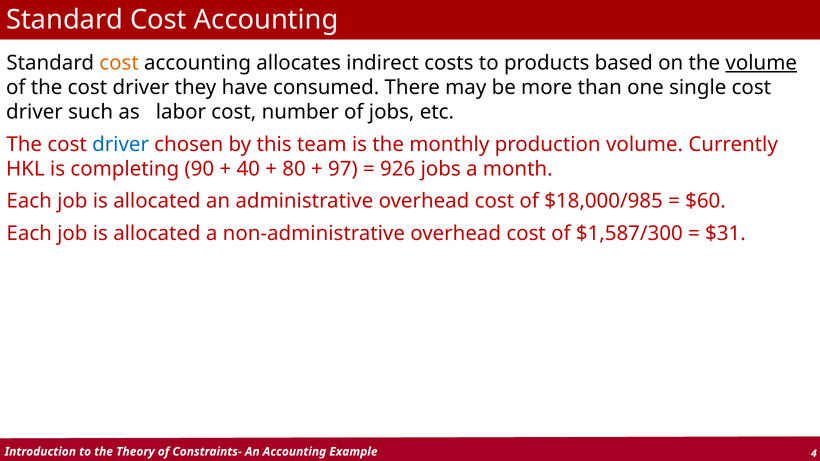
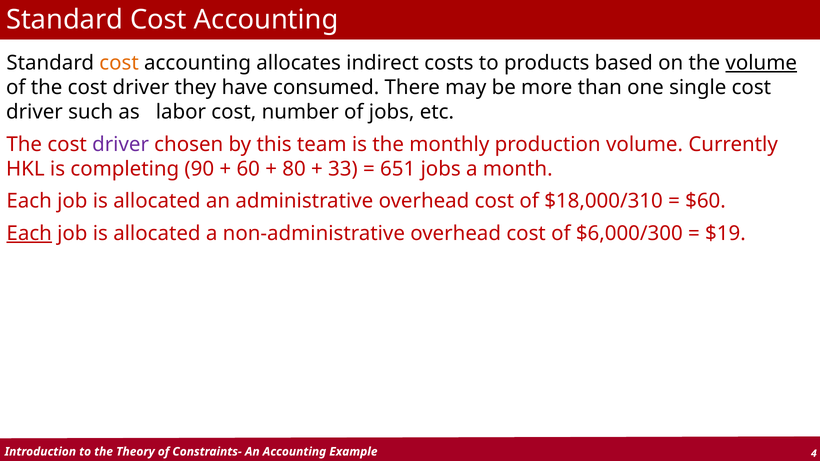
driver colour: blue -> purple (121, 144)
40: 40 -> 60 (248, 169)
97: 97 -> 33 (343, 169)
926: 926 -> 651 (398, 169)
$18,000/985: $18,000/985 -> $18,000/310 (604, 201)
Each underline: none -> present (29, 234)
$1,587/300: $1,587/300 -> $6,000/300 (629, 234)
$31: $31 -> $19 (725, 234)
